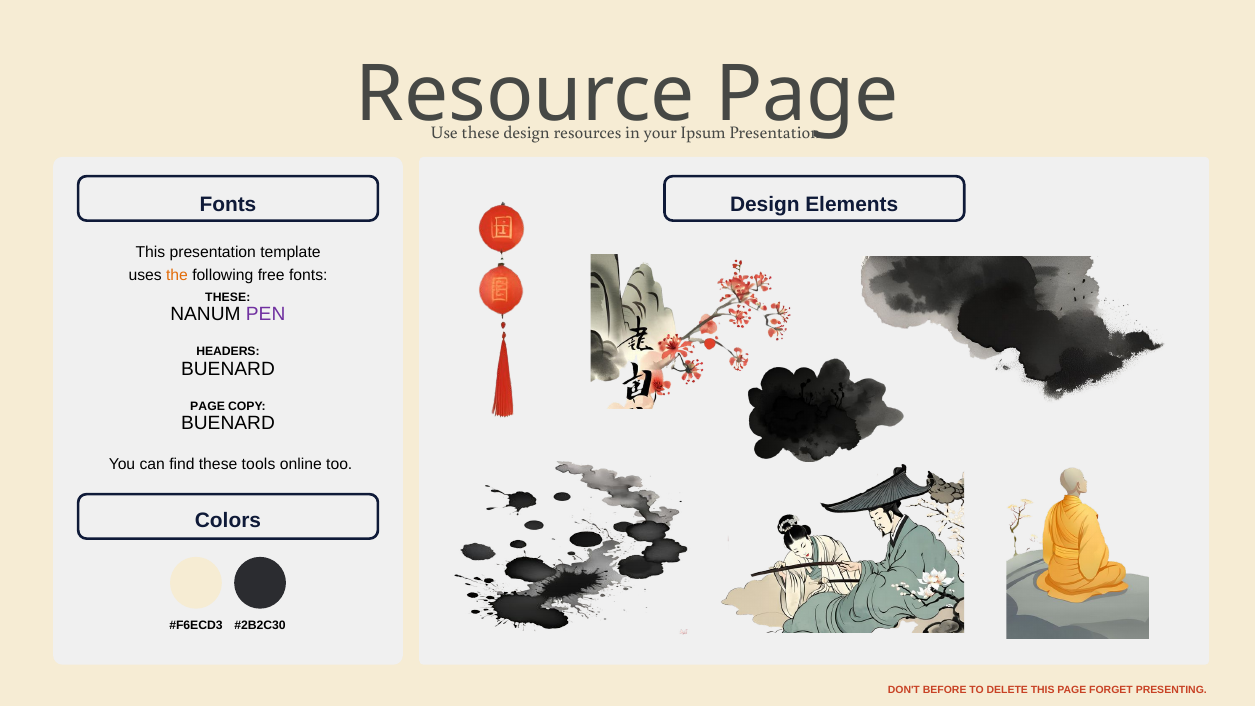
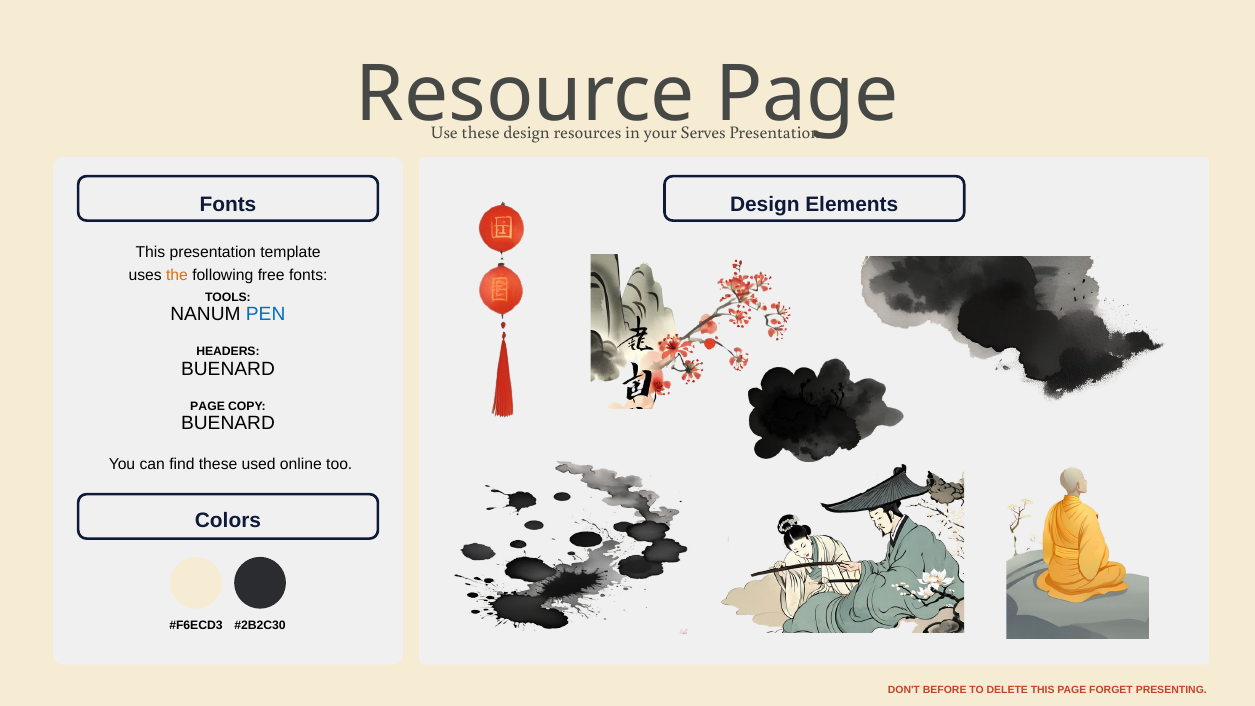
Ipsum: Ipsum -> Serves (703, 133)
THESE: THESE -> TOOLS (228, 297)
PEN colour: purple -> blue (266, 314)
tools: tools -> used (259, 464)
